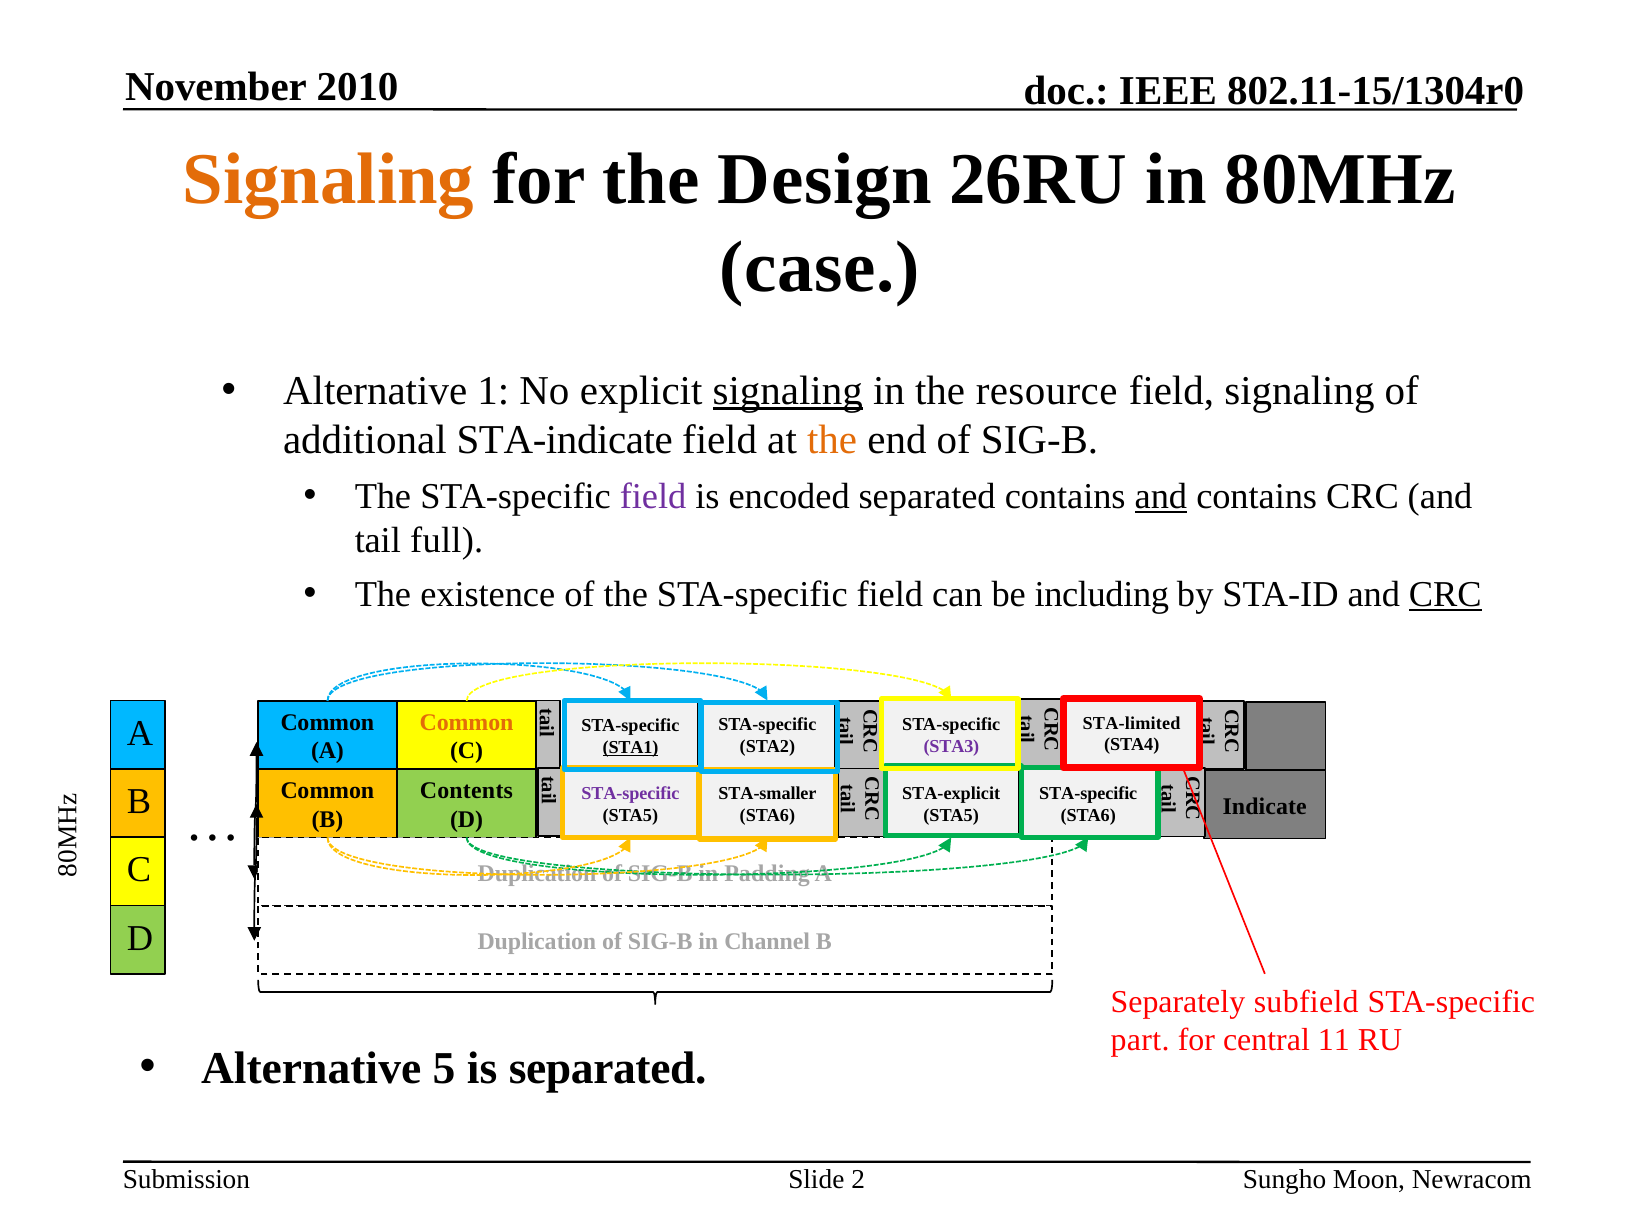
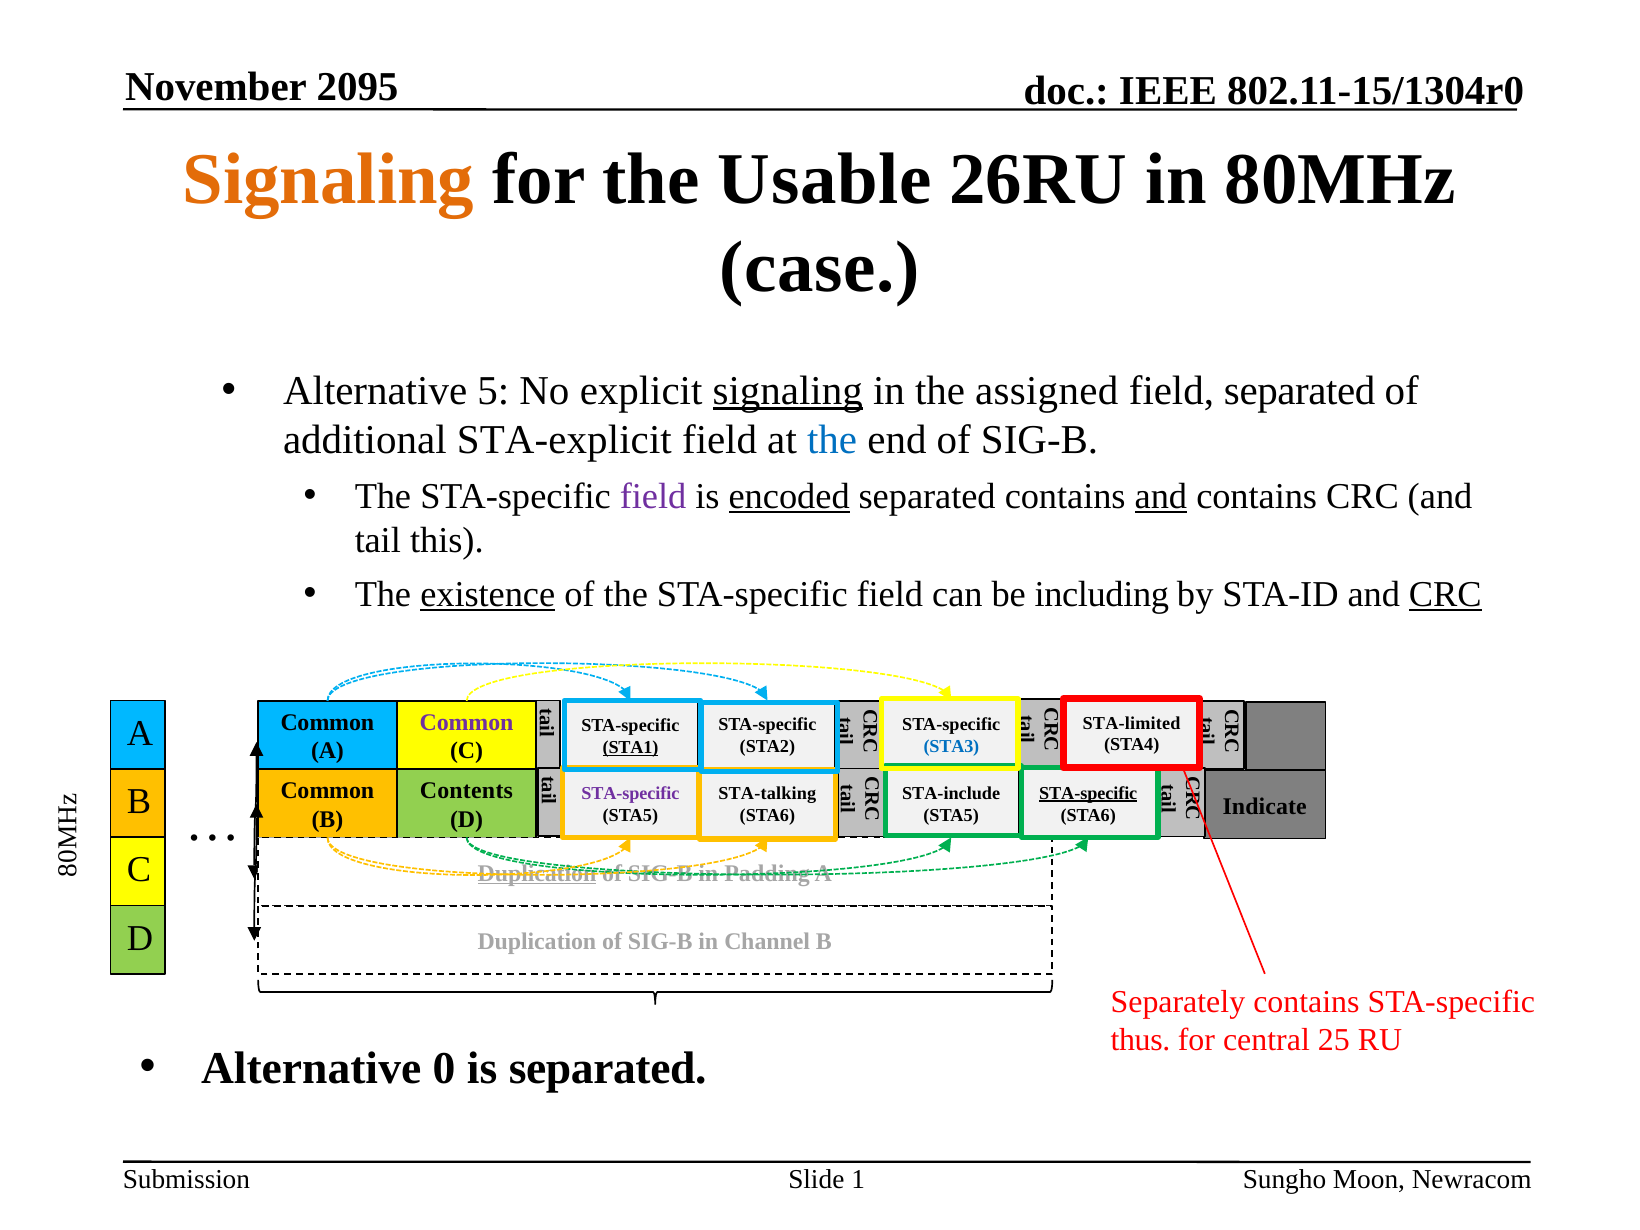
2010: 2010 -> 2095 (358, 87)
Design: Design -> Usable (825, 180)
1: 1 -> 5 (493, 391)
resource: resource -> assigned (1047, 391)
field signaling: signaling -> separated (1300, 391)
STA-indicate: STA-indicate -> STA-explicit (564, 440)
the colour: orange -> blue (832, 440)
encoded underline: none -> present (789, 497)
full: full -> this (447, 540)
existence underline: none -> present (488, 594)
Common colour: orange -> purple (467, 722)
STA3 colour: purple -> blue (951, 747)
STA-specific underline: none -> present (1088, 793)
STA-smaller: STA-smaller -> STA-talking (767, 793)
STA-explicit: STA-explicit -> STA-include (951, 794)
Duplication underline: none -> present (537, 873)
Separately subfield: subfield -> contains (1306, 1002)
part: part -> thus (1140, 1040)
11: 11 -> 25 (1334, 1040)
Alternative 5: 5 -> 0 (444, 1068)
2: 2 -> 1 (858, 1180)
